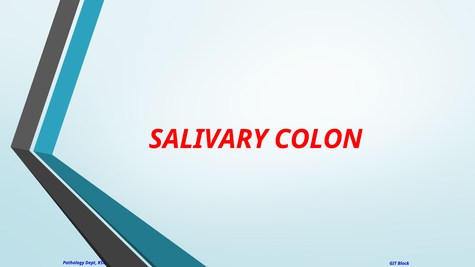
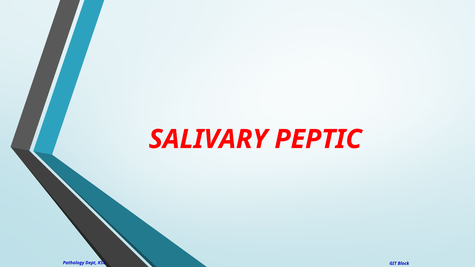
COLON: COLON -> PEPTIC (318, 139)
